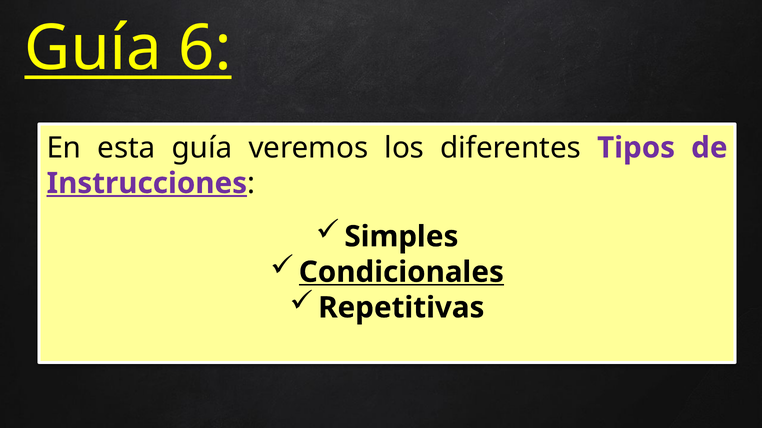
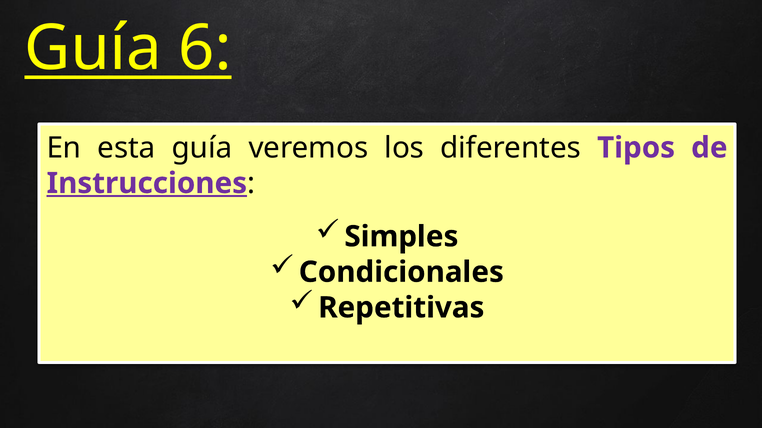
Condicionales underline: present -> none (401, 272)
